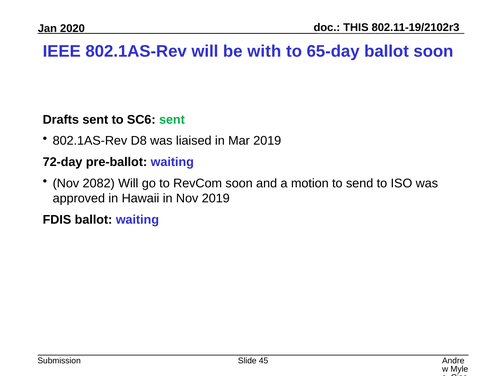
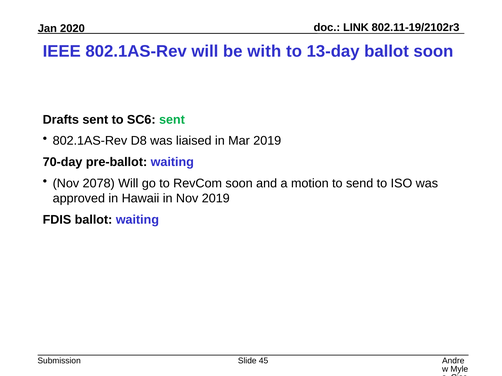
THIS: THIS -> LINK (356, 28)
65-day: 65-day -> 13-day (333, 51)
72-day: 72-day -> 70-day (63, 162)
2082: 2082 -> 2078 (99, 184)
